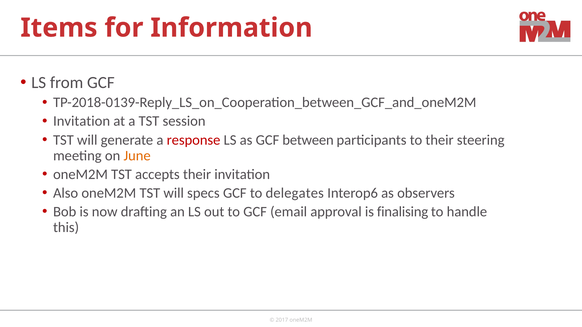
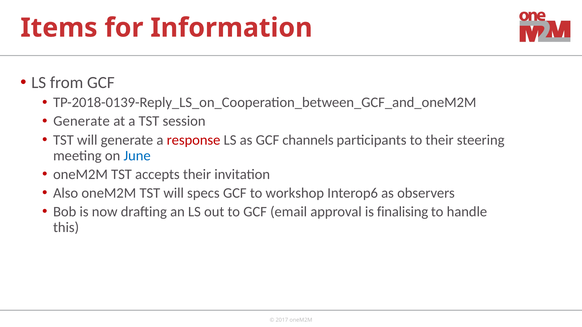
Invitation: Invitation -> Generate (82, 121)
between: between -> channels (308, 140)
June colour: orange -> blue (137, 156)
delegates: delegates -> workshop (295, 193)
